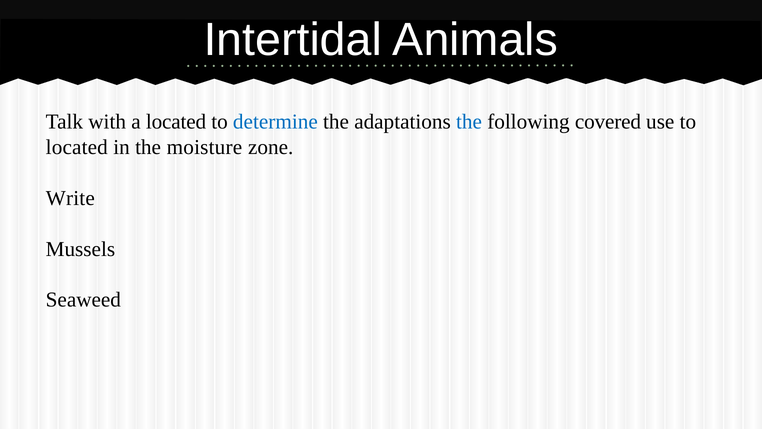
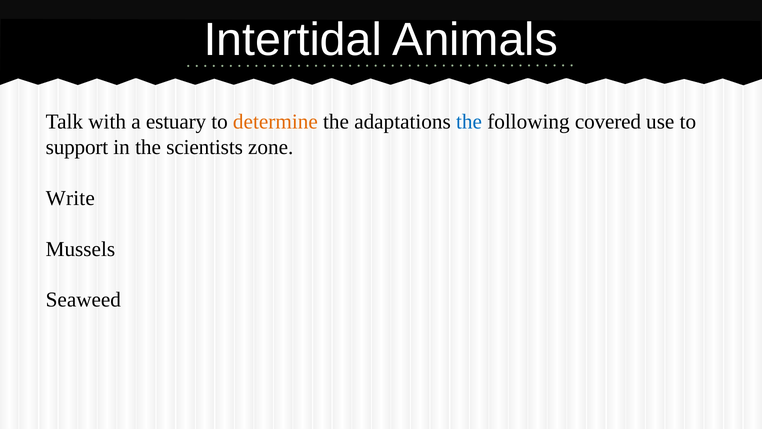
a located: located -> estuary (176, 122)
determine colour: blue -> orange (275, 122)
located: located -> support (77, 147)
moisture: moisture -> scientists (205, 147)
